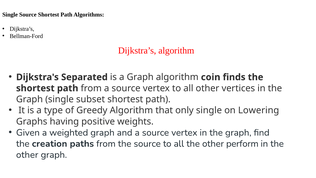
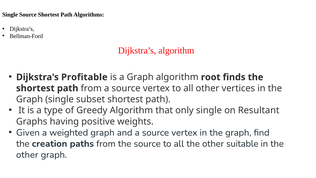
Separated: Separated -> Profitable (84, 77)
coin: coin -> root (211, 77)
Lowering: Lowering -> Resultant (259, 110)
perform: perform -> suitable (242, 143)
